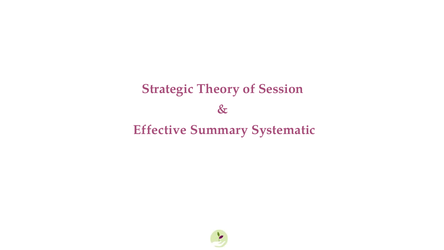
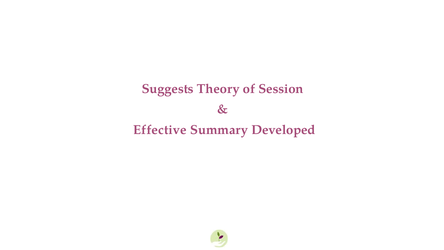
Strategic: Strategic -> Suggests (168, 89)
Systematic: Systematic -> Developed (283, 130)
